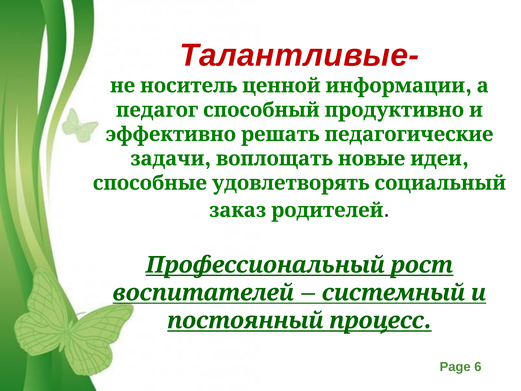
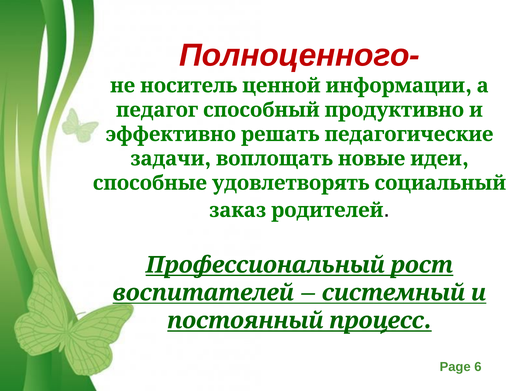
Талантливые-: Талантливые- -> Полноценного- (300, 55)
